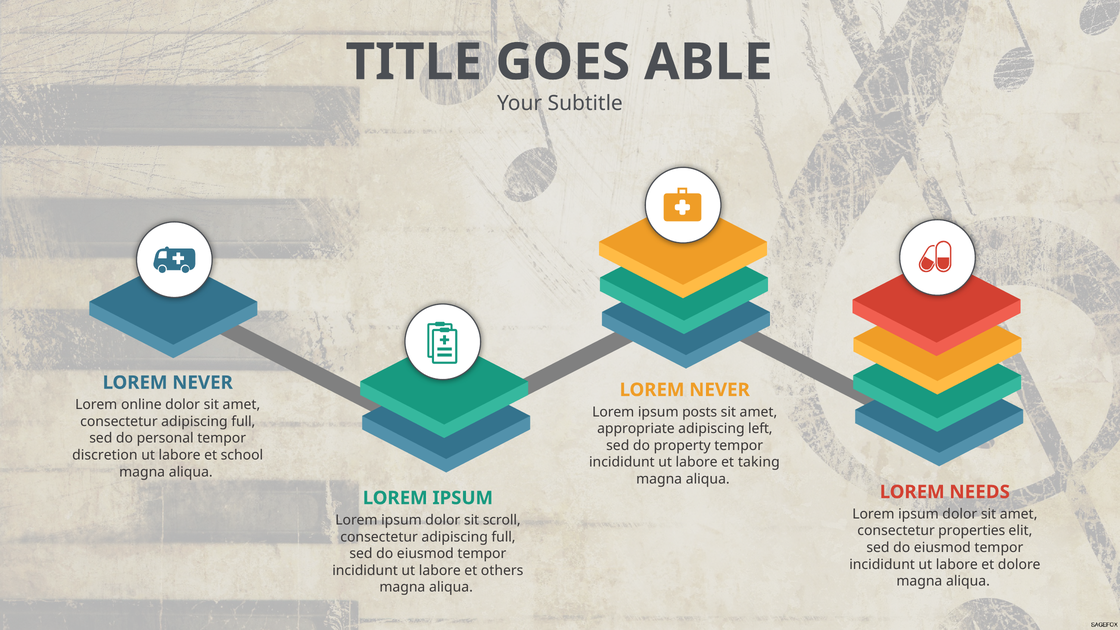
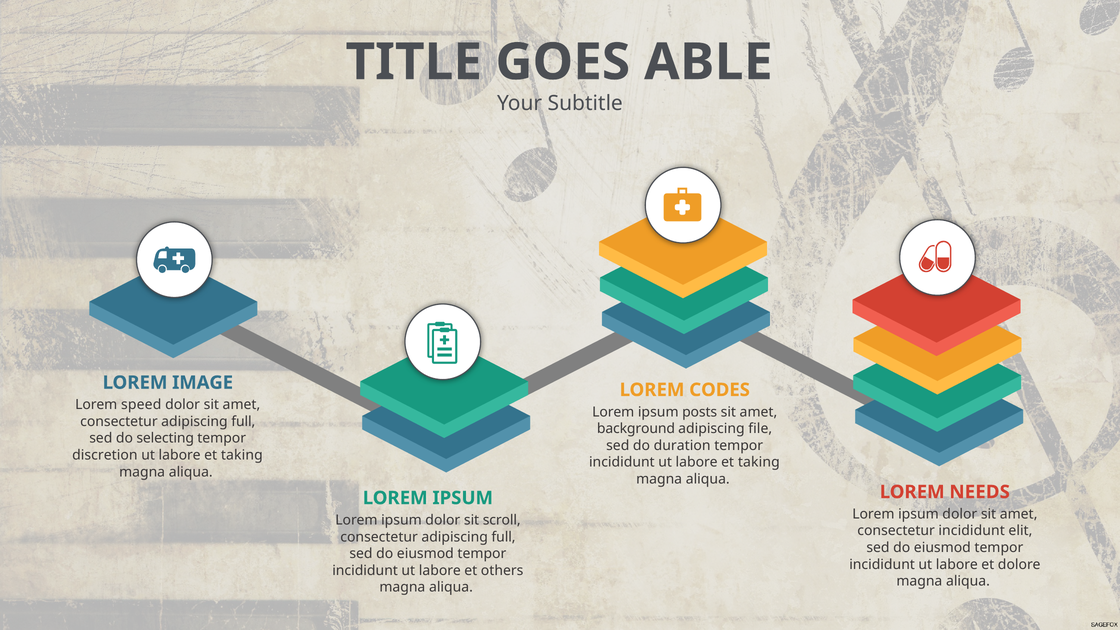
NEVER: NEVER -> IMAGE (203, 383)
NEVER: NEVER -> CODES (720, 390)
online: online -> speed (141, 405)
appropriate: appropriate -> background (636, 429)
left: left -> file (760, 429)
personal: personal -> selecting (165, 438)
property: property -> duration (682, 446)
school: school -> taking (242, 455)
consectetur properties: properties -> incididunt (972, 531)
